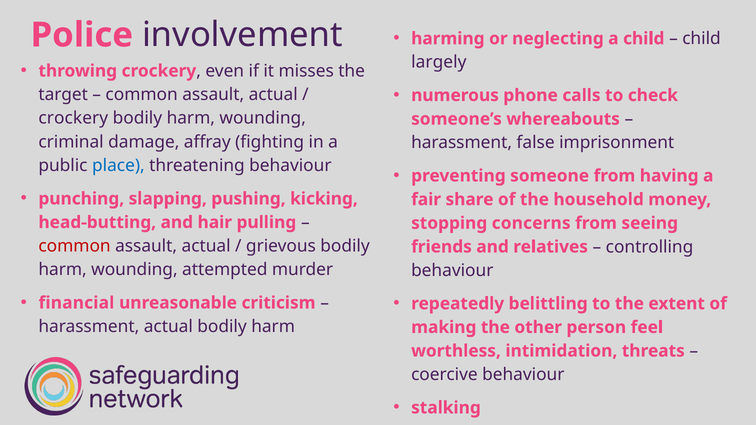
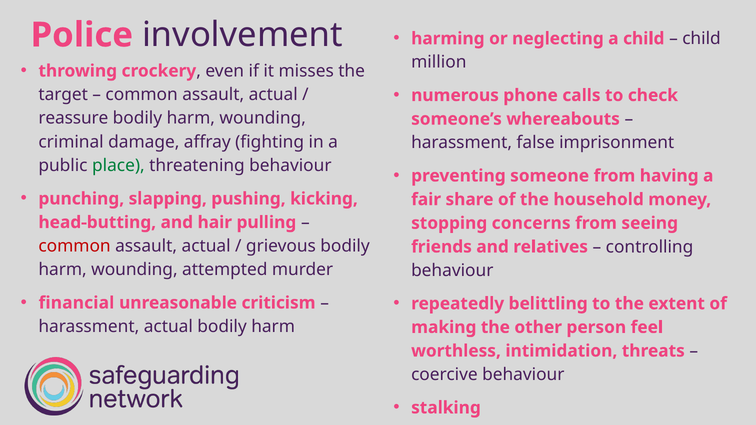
largely: largely -> million (439, 62)
crockery: crockery -> reassure (73, 118)
place colour: blue -> green (118, 166)
